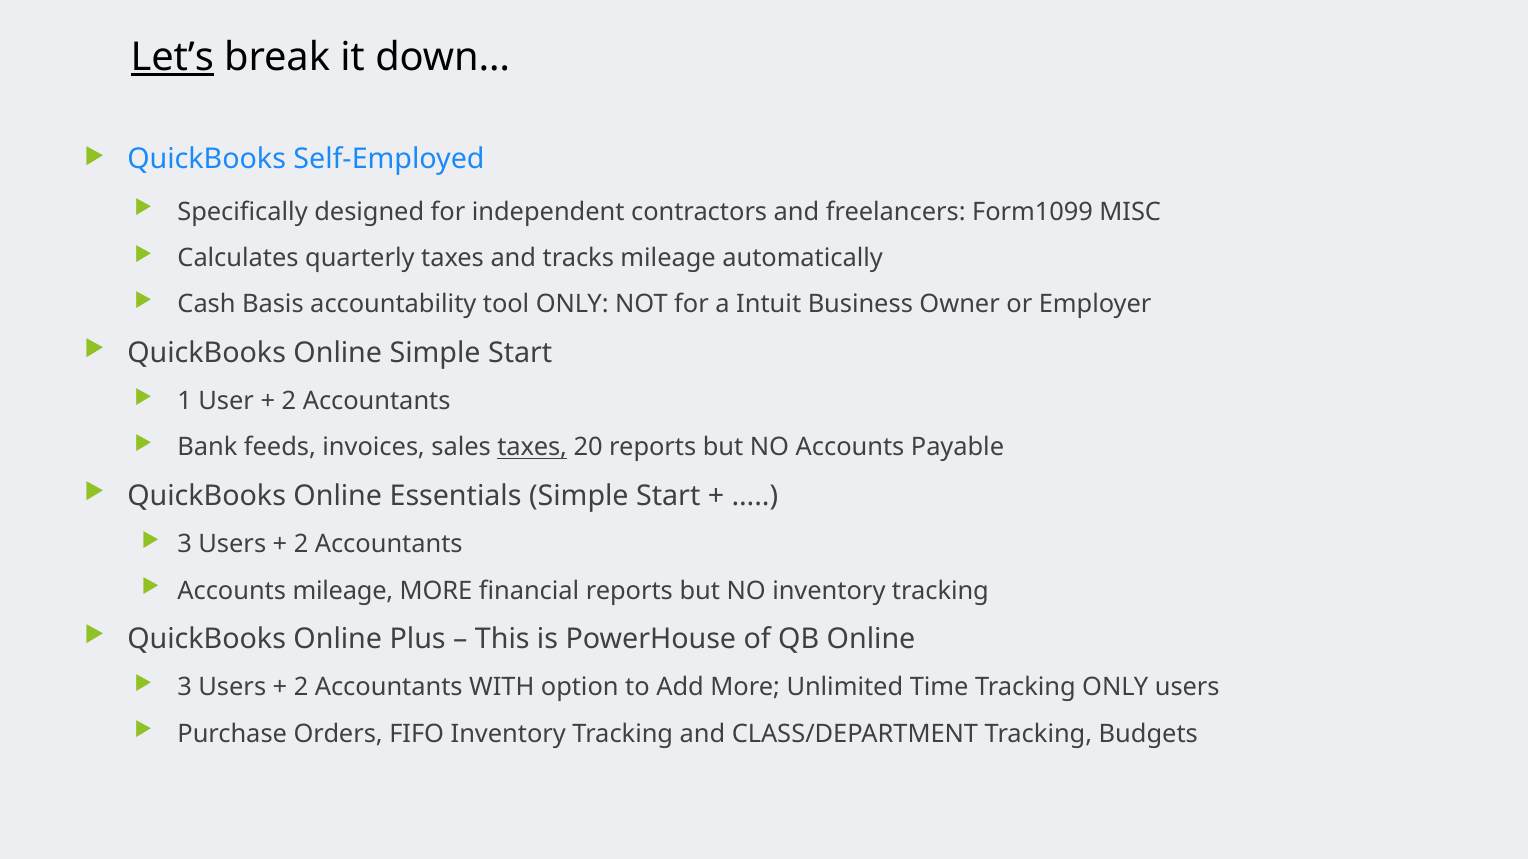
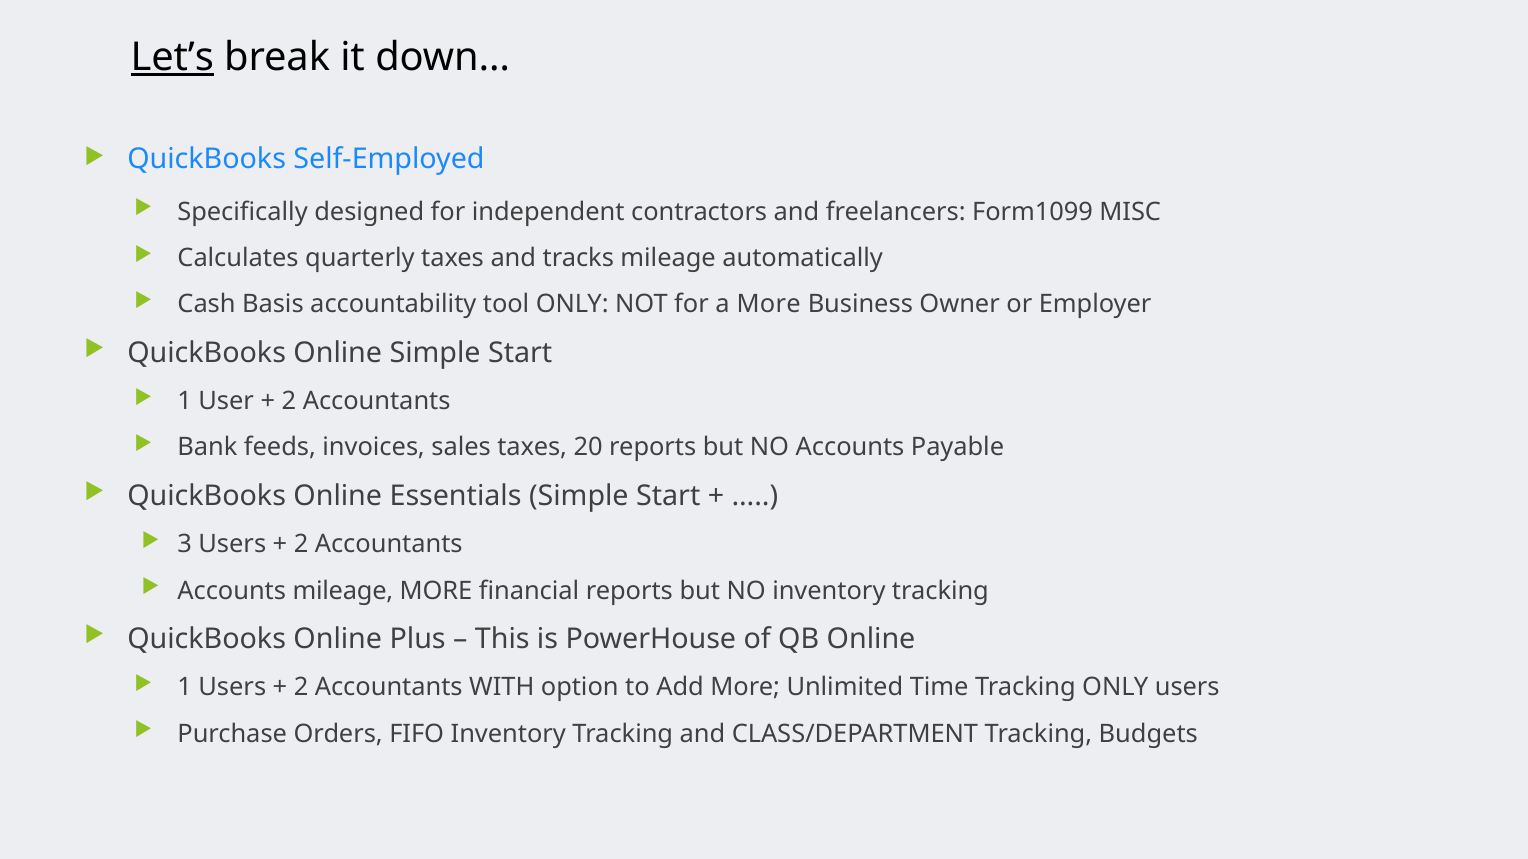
a Intuit: Intuit -> More (769, 305)
taxes underline: present -> none (532, 448)
3: 3 -> 1 (185, 688)
